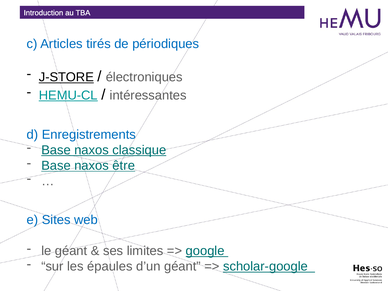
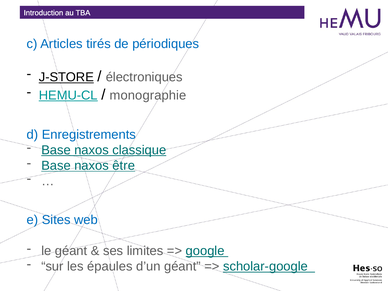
intéressantes: intéressantes -> monographie (148, 95)
